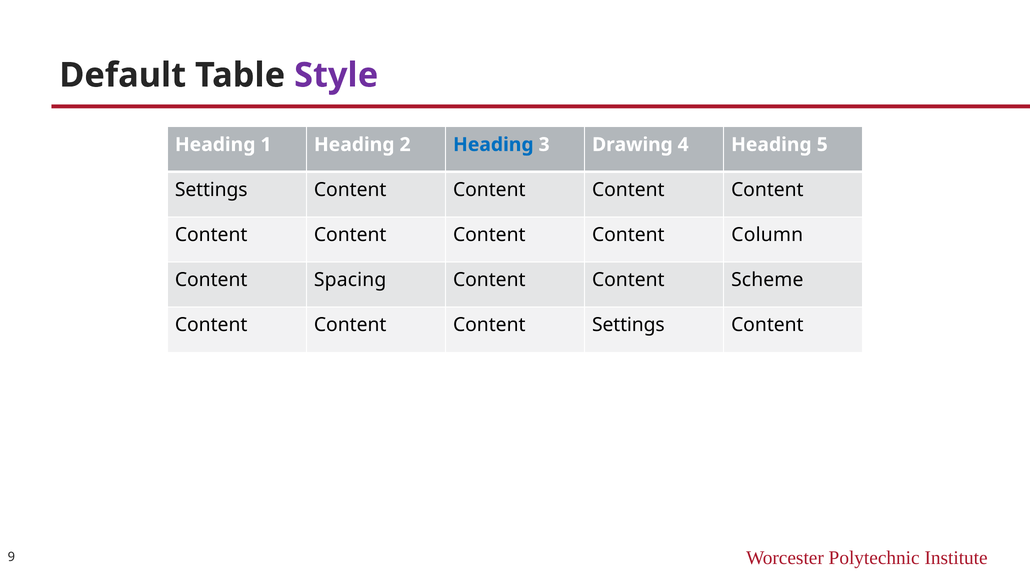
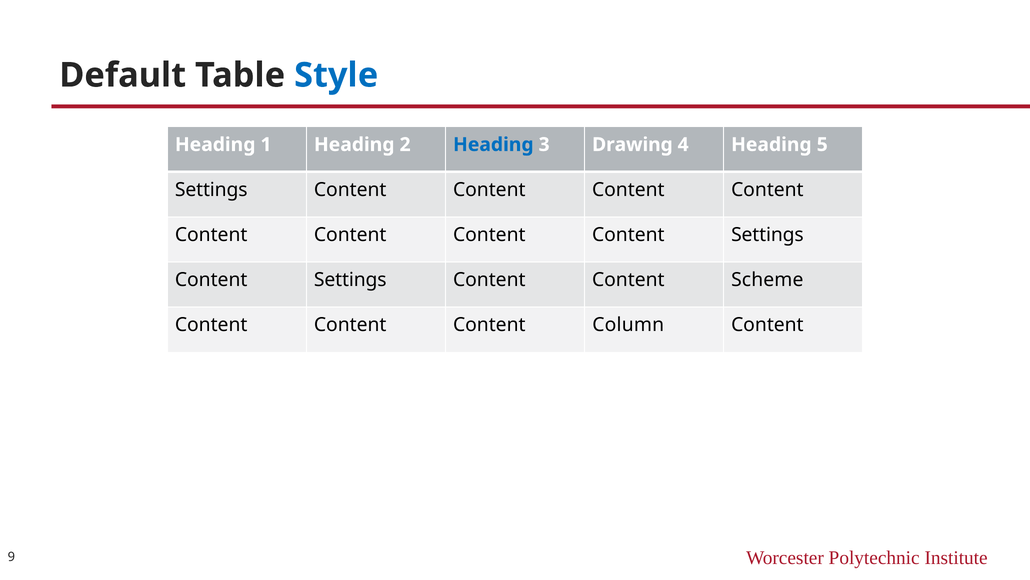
Style colour: purple -> blue (336, 75)
Content Content Column: Column -> Settings (767, 235)
Spacing: Spacing -> Settings (350, 280)
Content Settings: Settings -> Column (628, 325)
